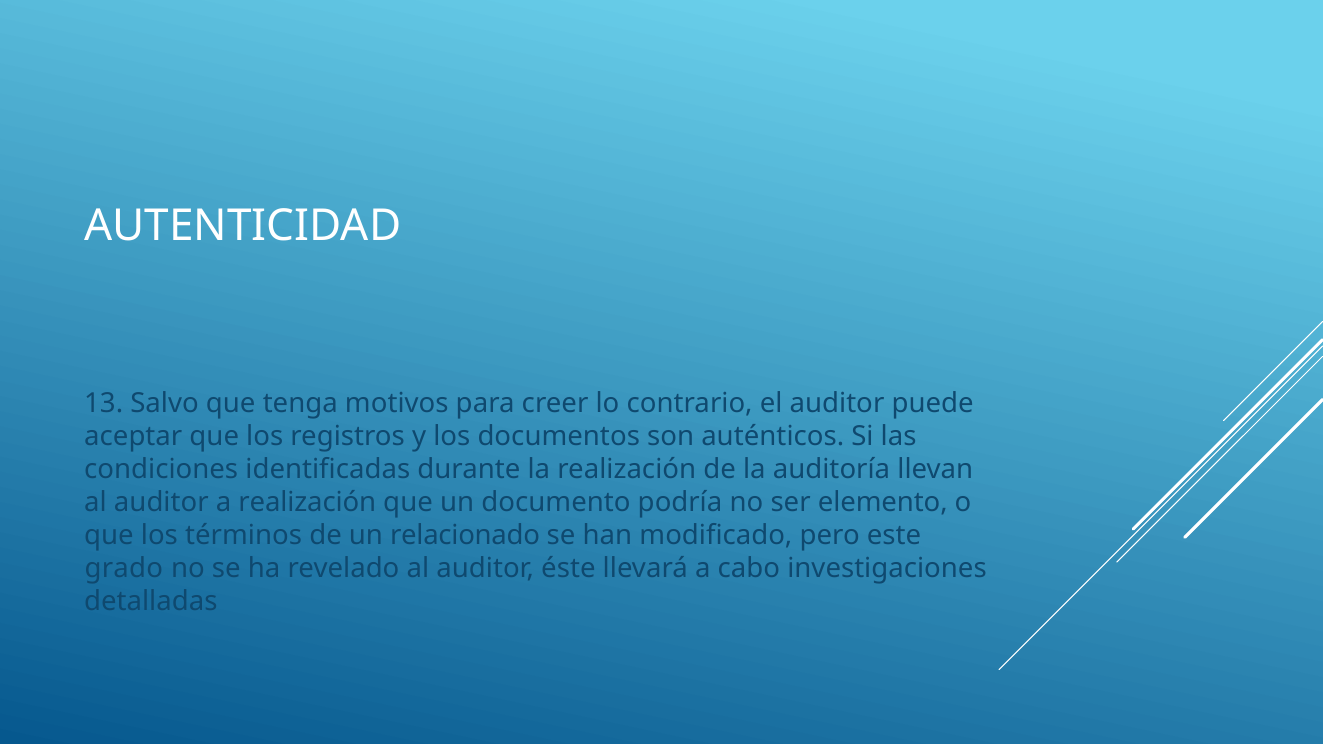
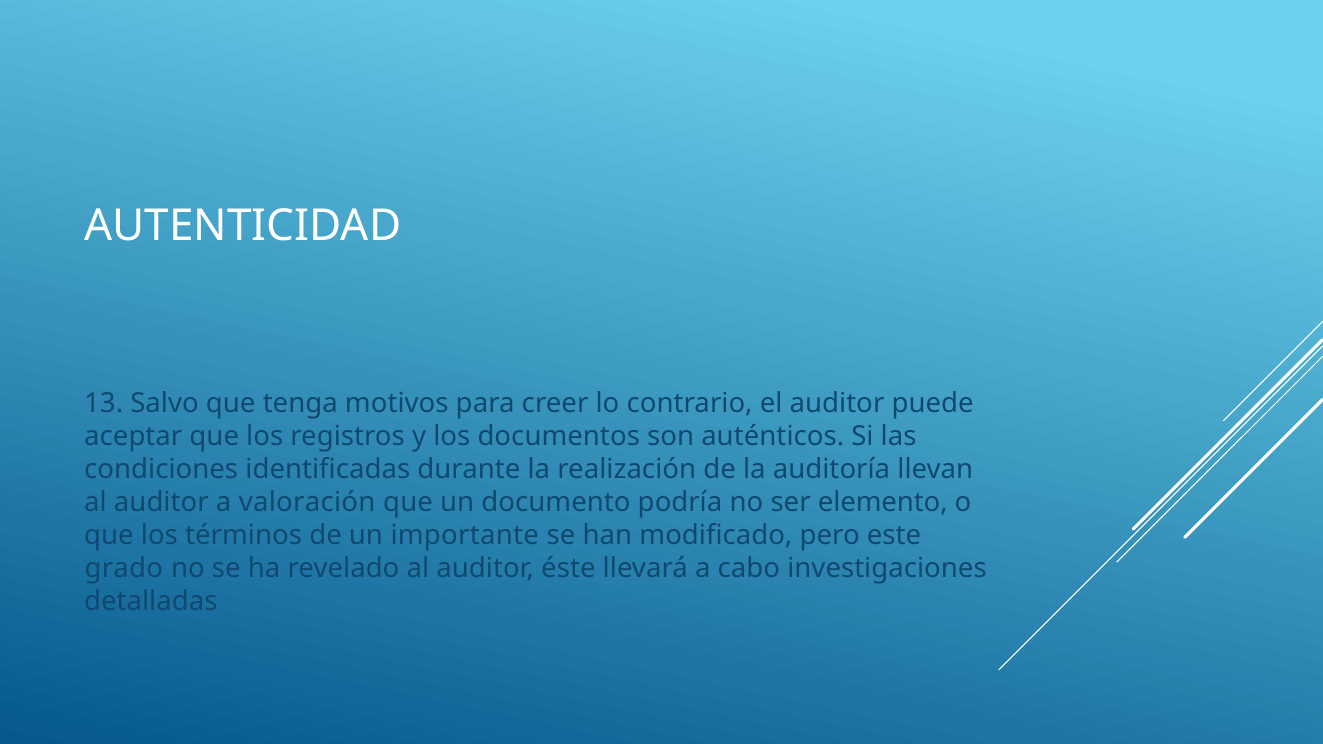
a realización: realización -> valoración (307, 502)
relacionado: relacionado -> importante (465, 536)
